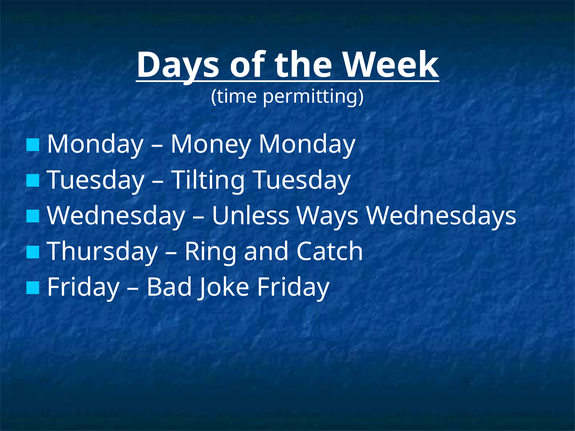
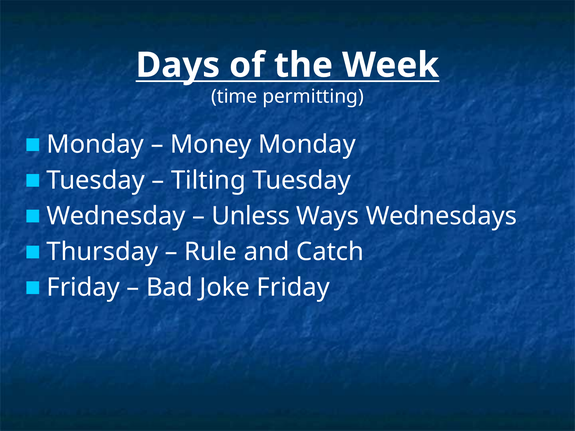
Ring: Ring -> Rule (211, 252)
